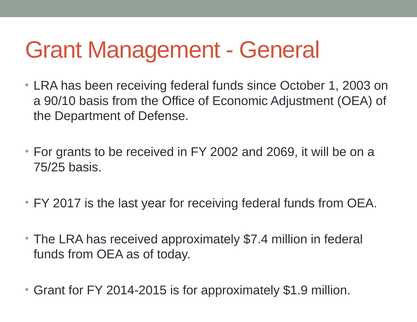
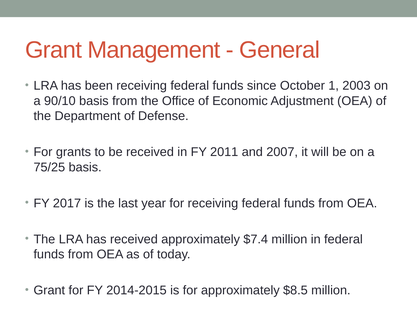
2002: 2002 -> 2011 (224, 152)
2069: 2069 -> 2007 (282, 152)
$1.9: $1.9 -> $8.5 (295, 291)
